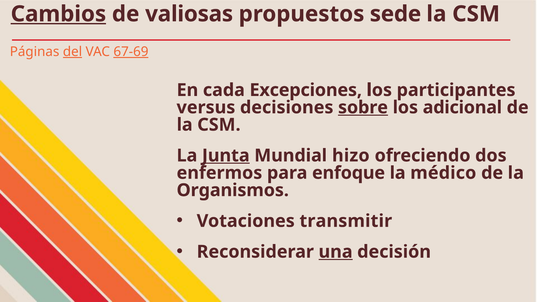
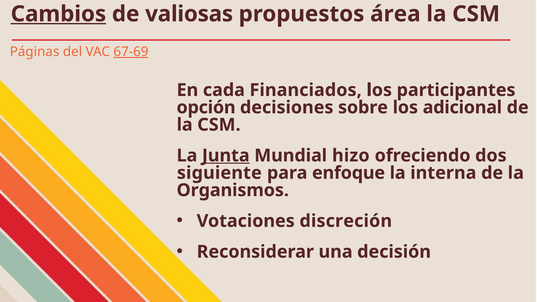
sede: sede -> área (395, 14)
del underline: present -> none (73, 52)
Excepciones: Excepciones -> Financiados (306, 90)
versus: versus -> opción (206, 107)
sobre underline: present -> none (363, 107)
enfermos: enfermos -> siguiente (219, 173)
médico: médico -> interna (443, 173)
transmitir: transmitir -> discreción (346, 221)
una underline: present -> none (336, 252)
